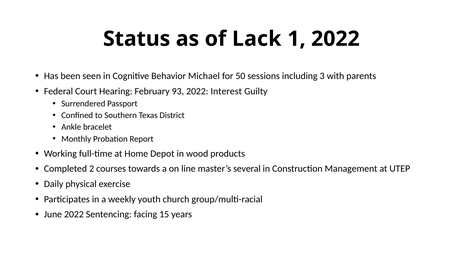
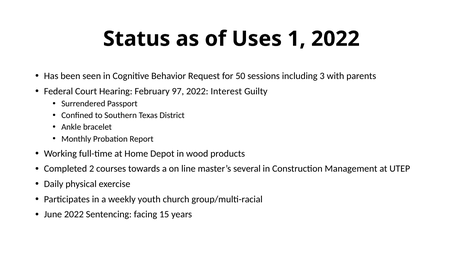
Lack: Lack -> Uses (257, 39)
Michael: Michael -> Request (204, 76)
93: 93 -> 97 (178, 91)
